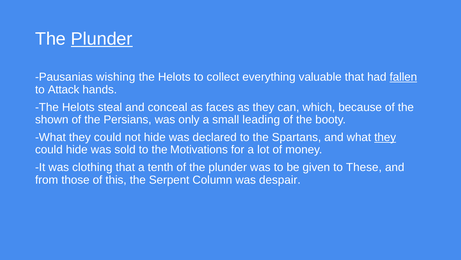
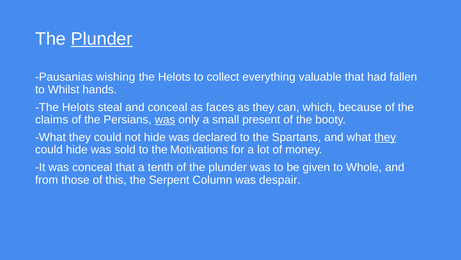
fallen underline: present -> none (403, 77)
Attack: Attack -> Whilst (64, 89)
shown: shown -> claims (52, 119)
was underline: none -> present (165, 119)
leading: leading -> present (261, 119)
was clothing: clothing -> conceal (92, 167)
These: These -> Whole (364, 167)
